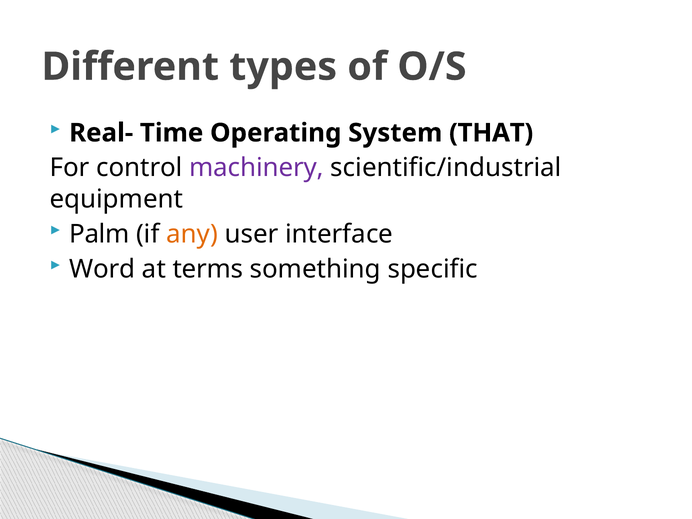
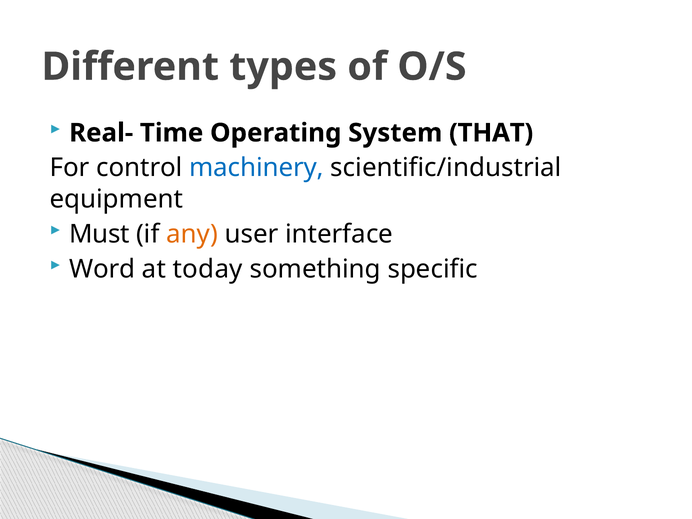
machinery colour: purple -> blue (257, 168)
Palm: Palm -> Must (99, 234)
terms: terms -> today (208, 269)
